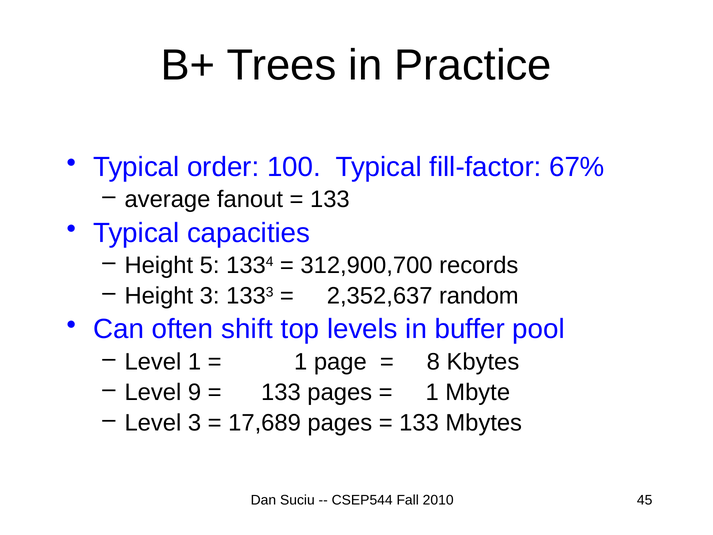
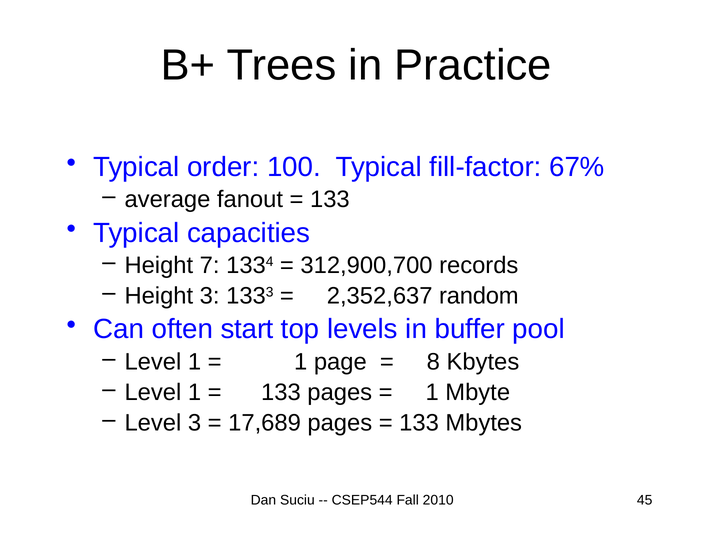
5: 5 -> 7 (210, 265)
shift: shift -> start (247, 329)
9: 9 -> 1 (194, 392)
